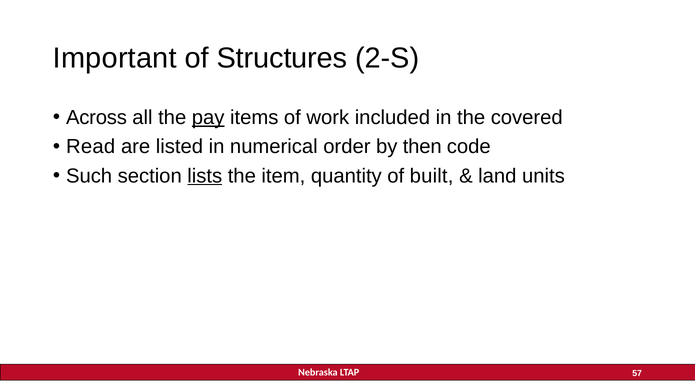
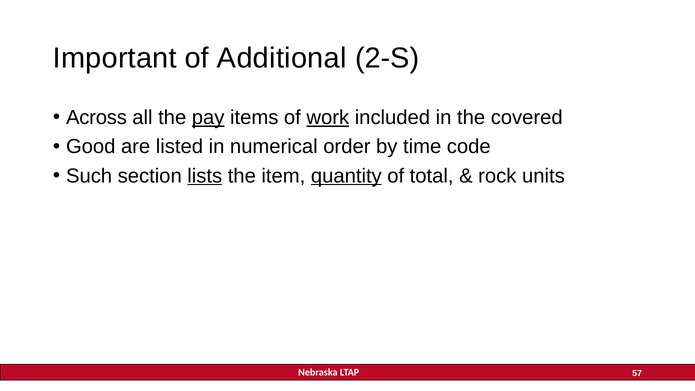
Structures: Structures -> Additional (282, 58)
work underline: none -> present (328, 118)
Read: Read -> Good (91, 147)
then: then -> time (422, 147)
quantity underline: none -> present (346, 176)
built: built -> total (432, 176)
land: land -> rock (497, 176)
